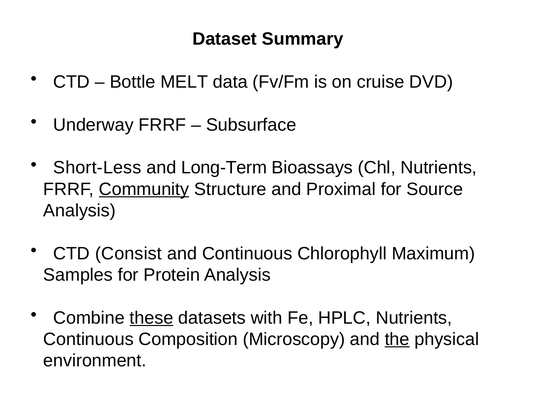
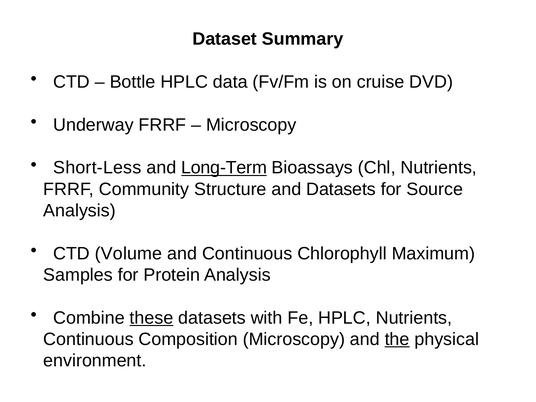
Bottle MELT: MELT -> HPLC (184, 82)
Subsurface: Subsurface -> Microscopy (251, 125)
Long-Term underline: none -> present (224, 168)
Community underline: present -> none (144, 189)
and Proximal: Proximal -> Datasets (341, 189)
Consist: Consist -> Volume (129, 253)
